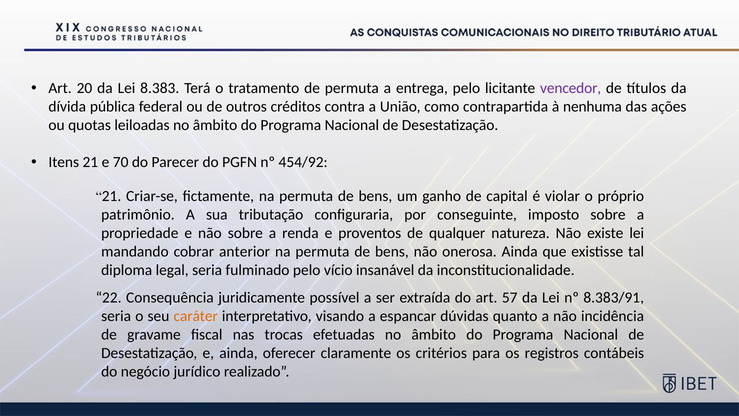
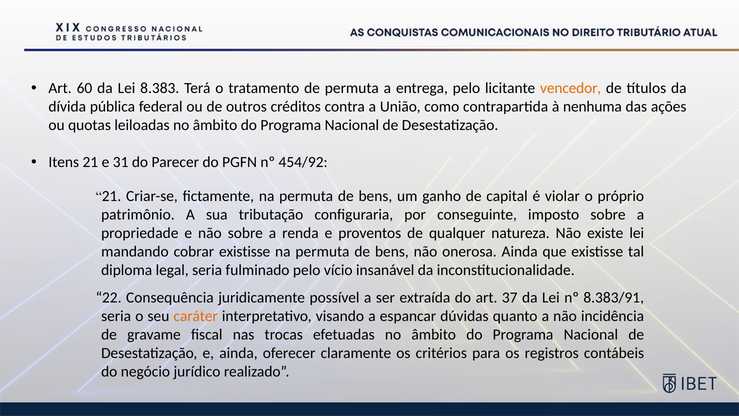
20: 20 -> 60 (84, 88)
vencedor colour: purple -> orange (571, 88)
70: 70 -> 31 (121, 162)
cobrar anterior: anterior -> existisse (245, 251)
57: 57 -> 37 (510, 298)
